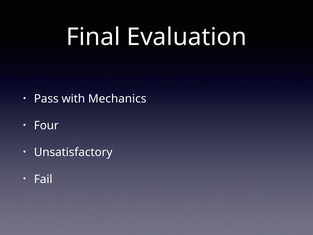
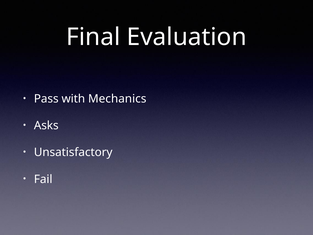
Four: Four -> Asks (46, 125)
